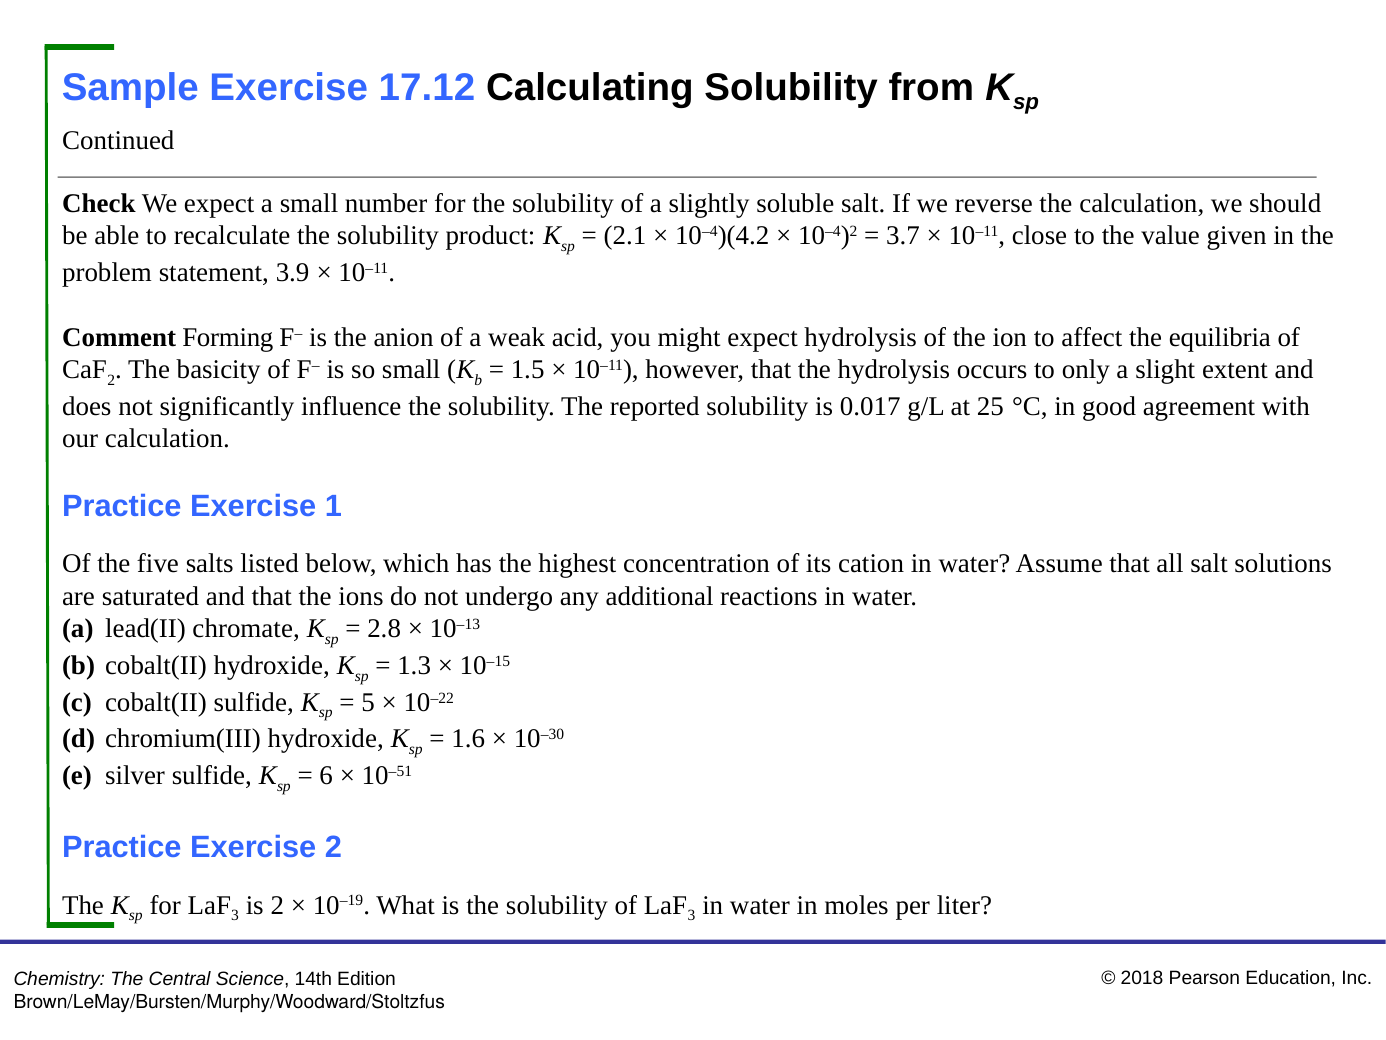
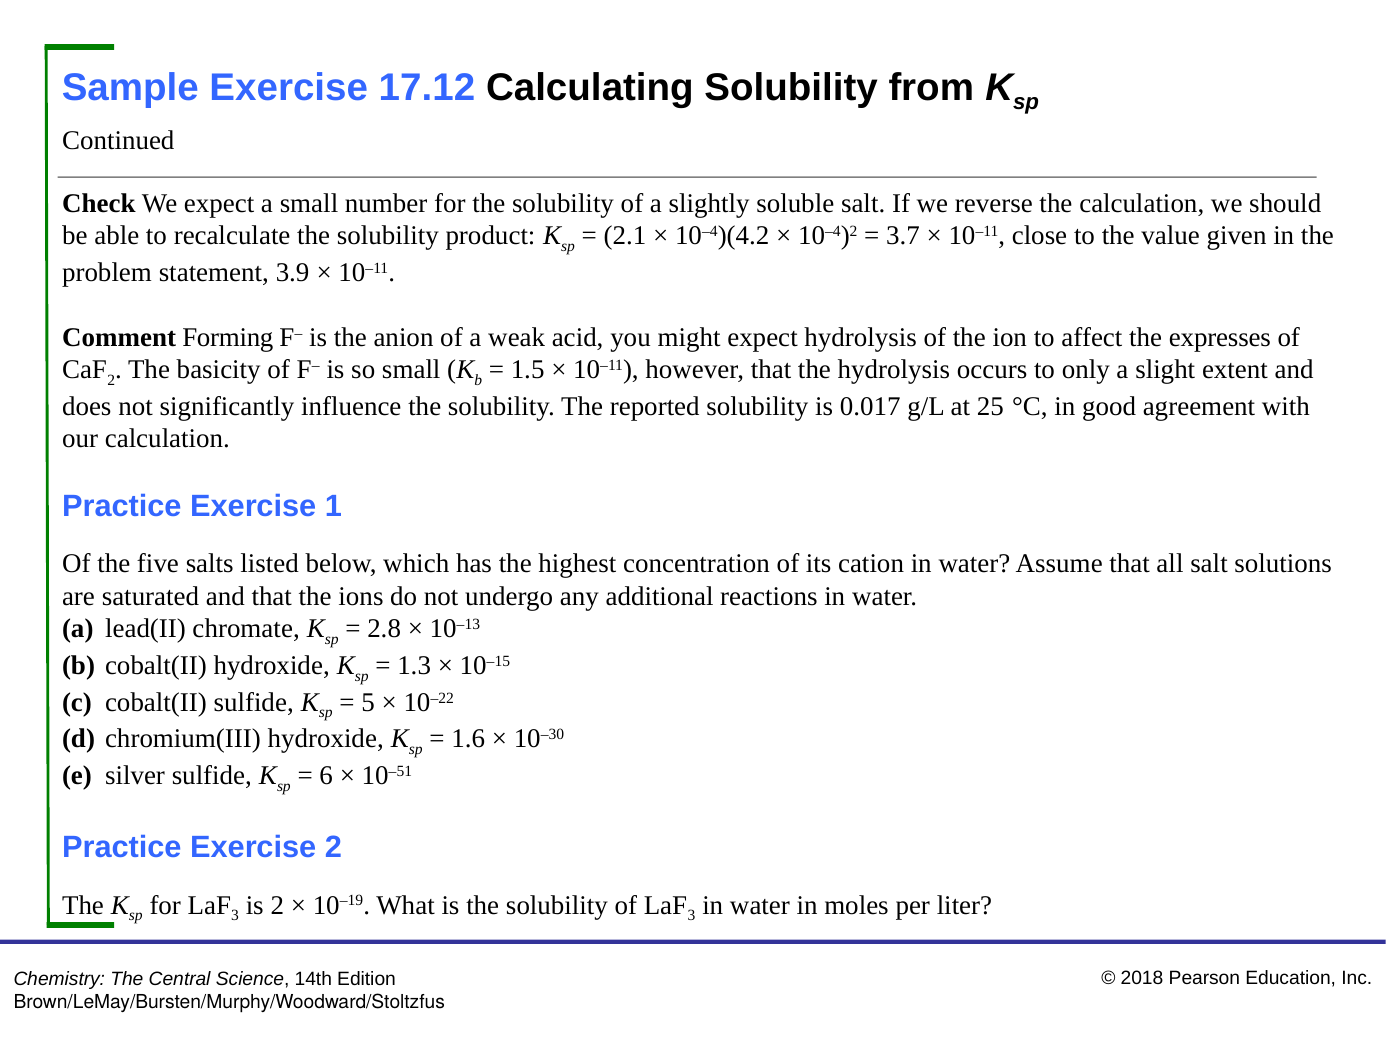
equilibria: equilibria -> expresses (1220, 337)
